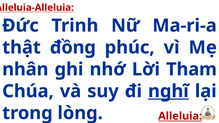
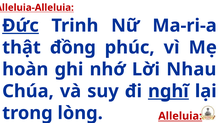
Đức underline: none -> present (20, 26)
nhân: nhân -> hoàn (25, 69)
Tham: Tham -> Nhau (191, 69)
